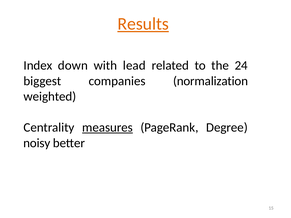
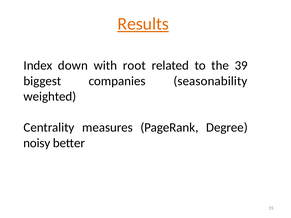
lead: lead -> root (134, 66)
24: 24 -> 39 (241, 66)
normalization: normalization -> seasonability (210, 81)
measures underline: present -> none (107, 128)
